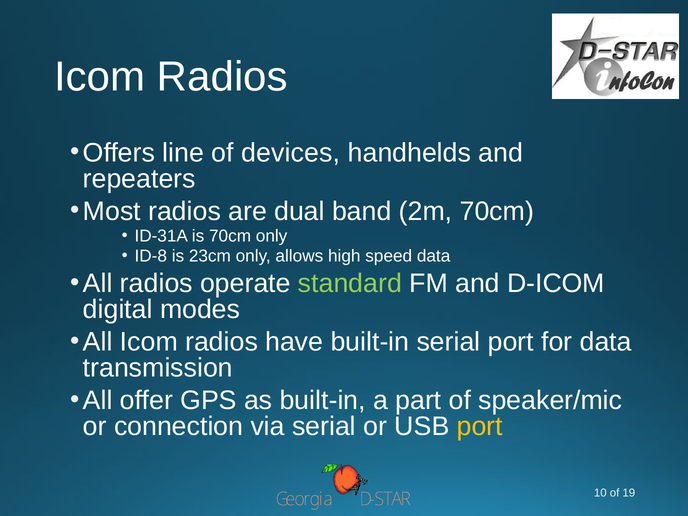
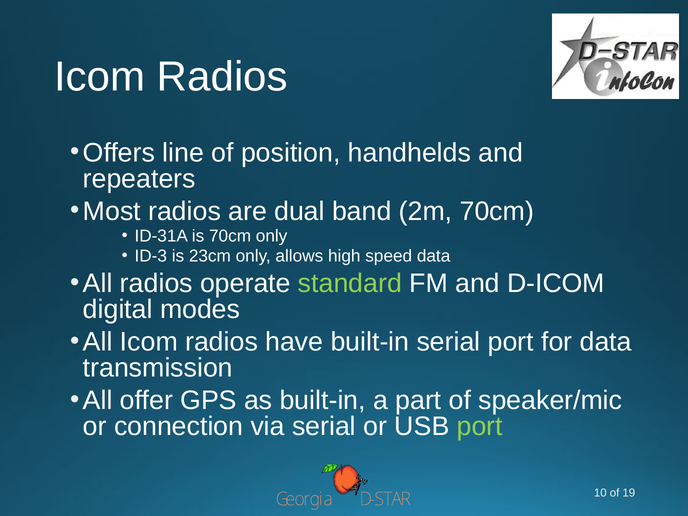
devices: devices -> position (291, 153)
ID-8: ID-8 -> ID-3 (151, 256)
port colour: yellow -> light green (480, 427)
